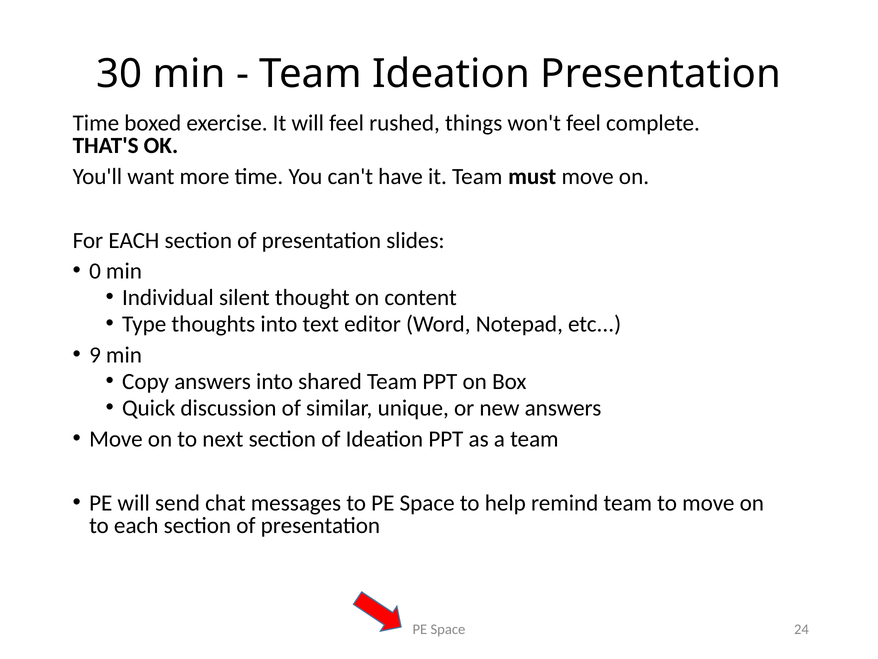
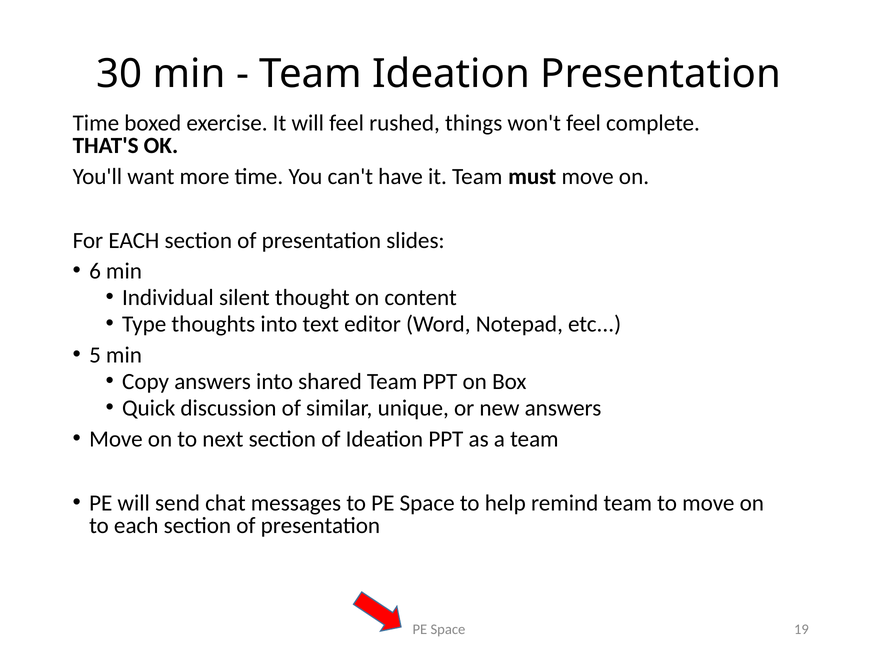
0: 0 -> 6 (95, 271)
9: 9 -> 5 (95, 355)
24: 24 -> 19 (801, 629)
